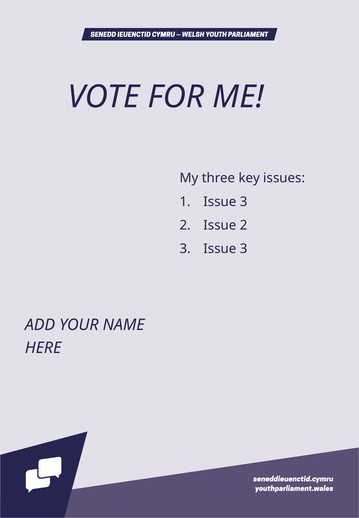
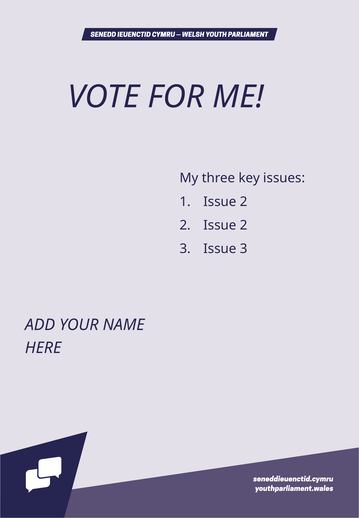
1 Issue 3: 3 -> 2 (244, 202)
